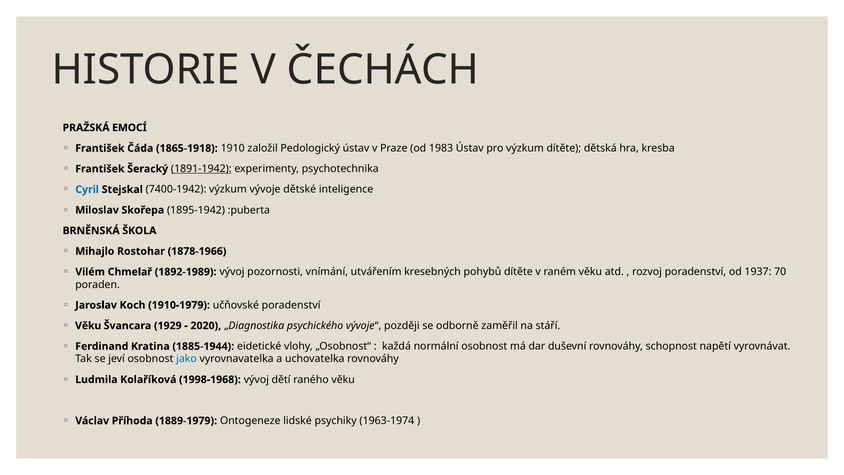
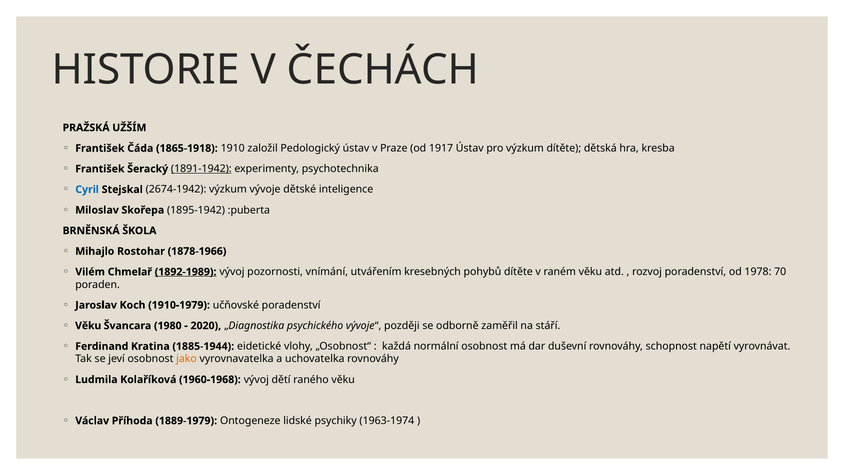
EMOCÍ: EMOCÍ -> UŽŠÍM (129, 128)
1983: 1983 -> 1917 (441, 148)
7400-1942: 7400-1942 -> 2674-1942 (176, 189)
1892-1989 underline: none -> present (186, 272)
1937: 1937 -> 1978 (758, 272)
1929: 1929 -> 1980 (168, 326)
jako colour: blue -> orange (187, 359)
1998-1968: 1998-1968 -> 1960-1968 (210, 379)
